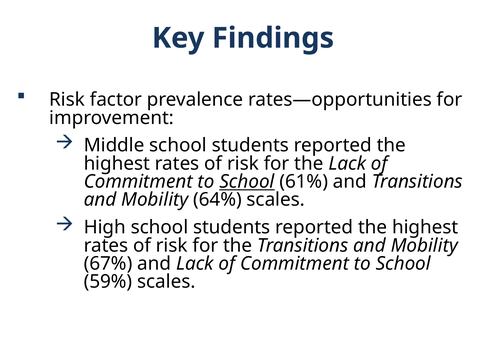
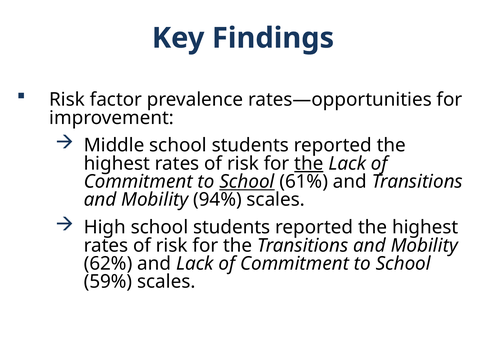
the underline: none -> present (309, 164)
64%: 64% -> 94% (217, 200)
67%: 67% -> 62% (108, 264)
